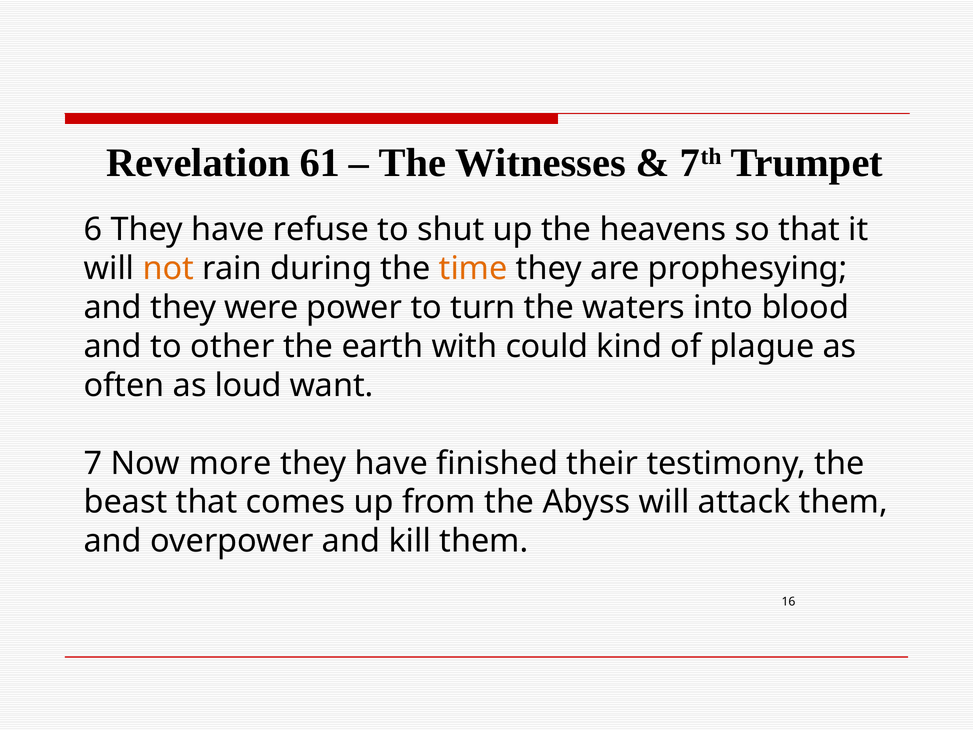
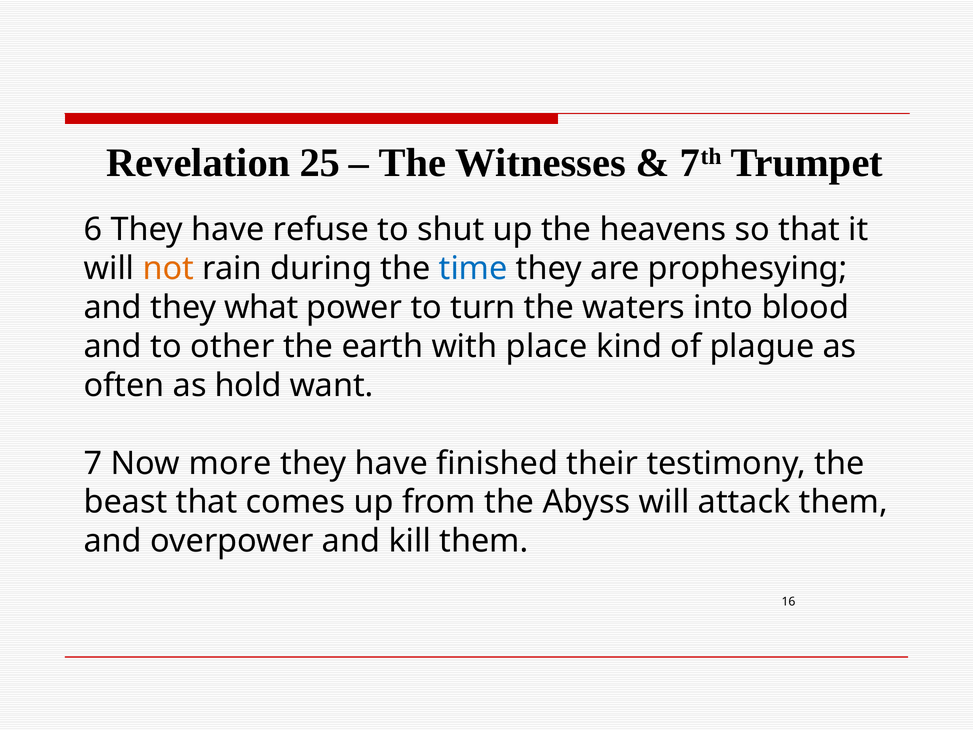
61: 61 -> 25 (320, 163)
time colour: orange -> blue (473, 269)
were: were -> what (261, 307)
could: could -> place (547, 346)
loud: loud -> hold (248, 385)
